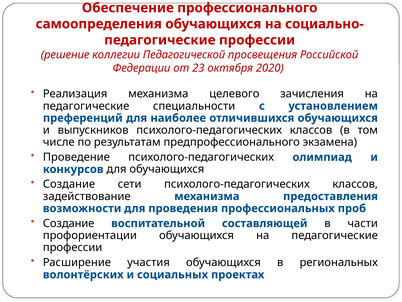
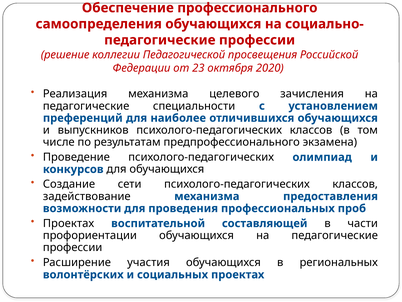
Создание: Создание -> Проектах (69, 223)
